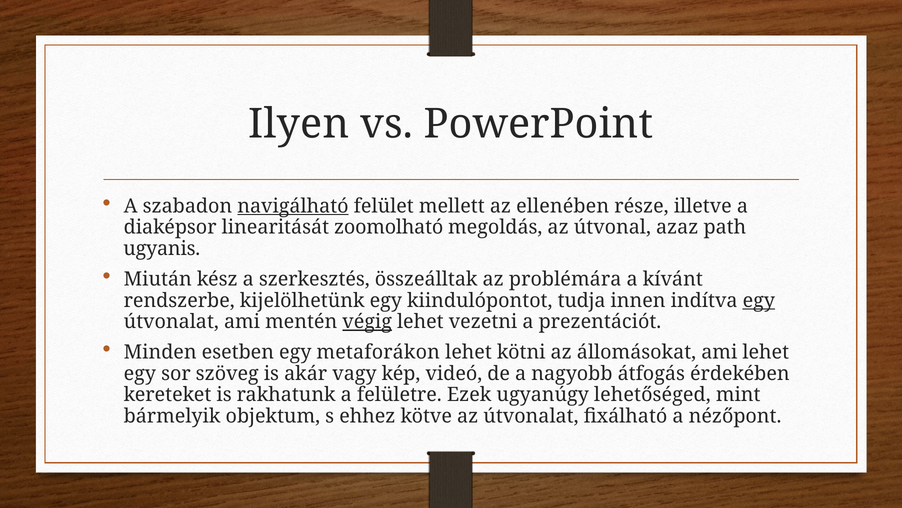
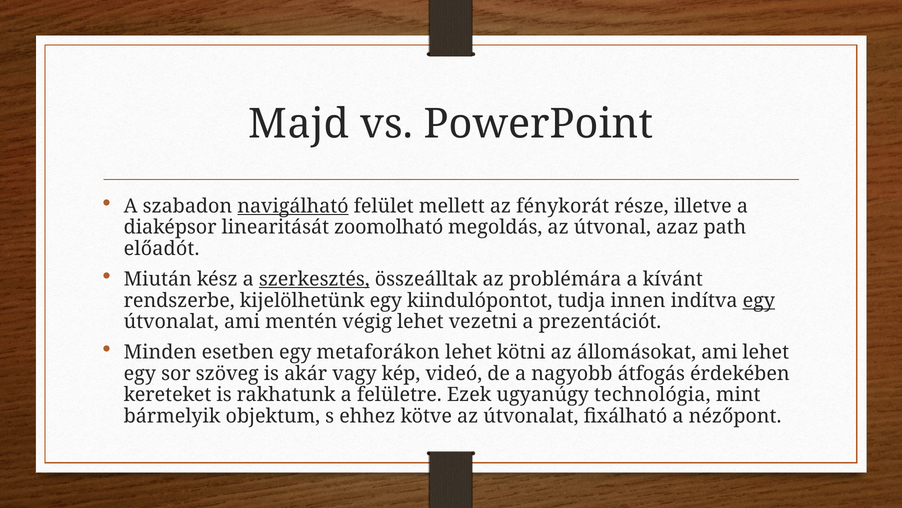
Ilyen: Ilyen -> Majd (299, 124)
ellenében: ellenében -> fénykorát (563, 206)
ugyanis: ugyanis -> előadót (162, 248)
szerkesztés underline: none -> present (314, 279)
végig underline: present -> none (367, 321)
lehetőséged: lehetőséged -> technológia (652, 394)
